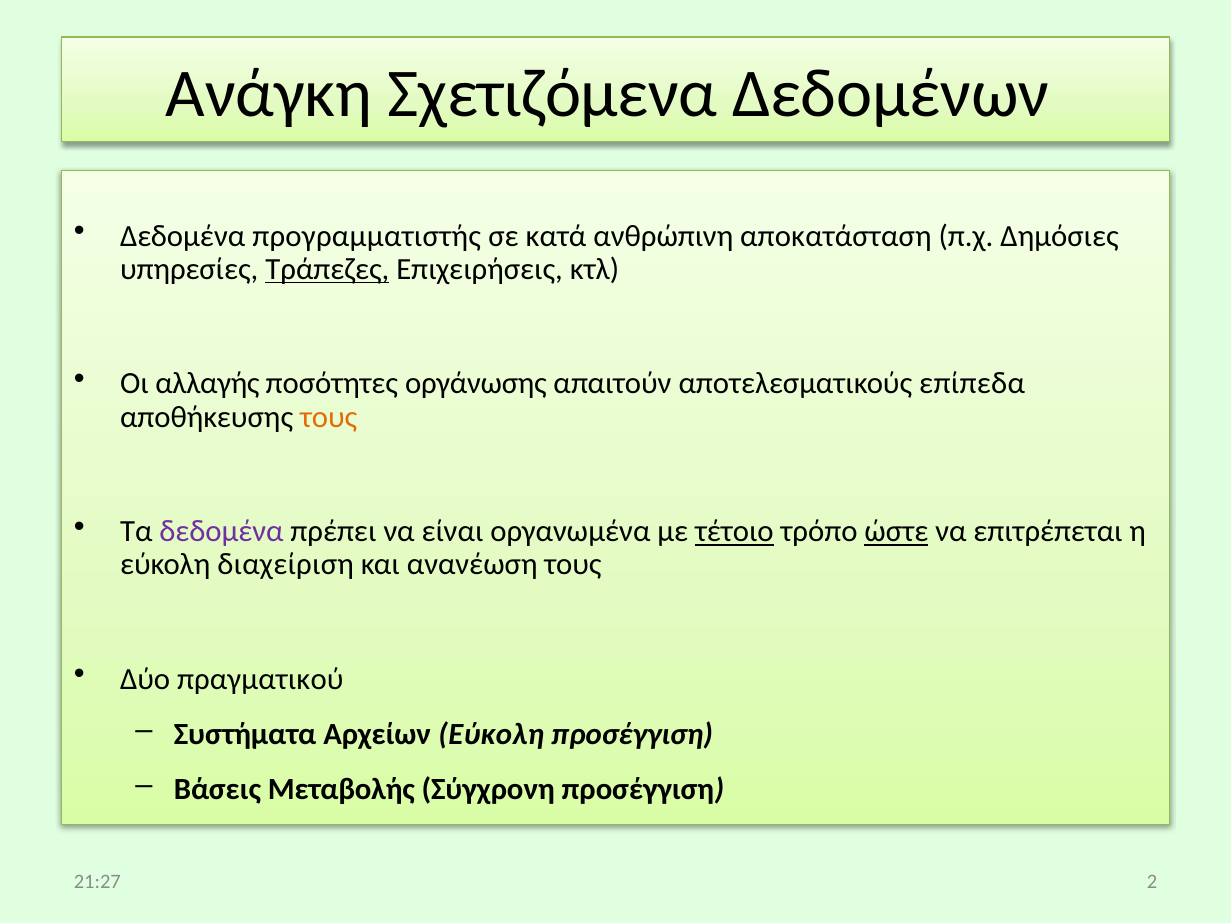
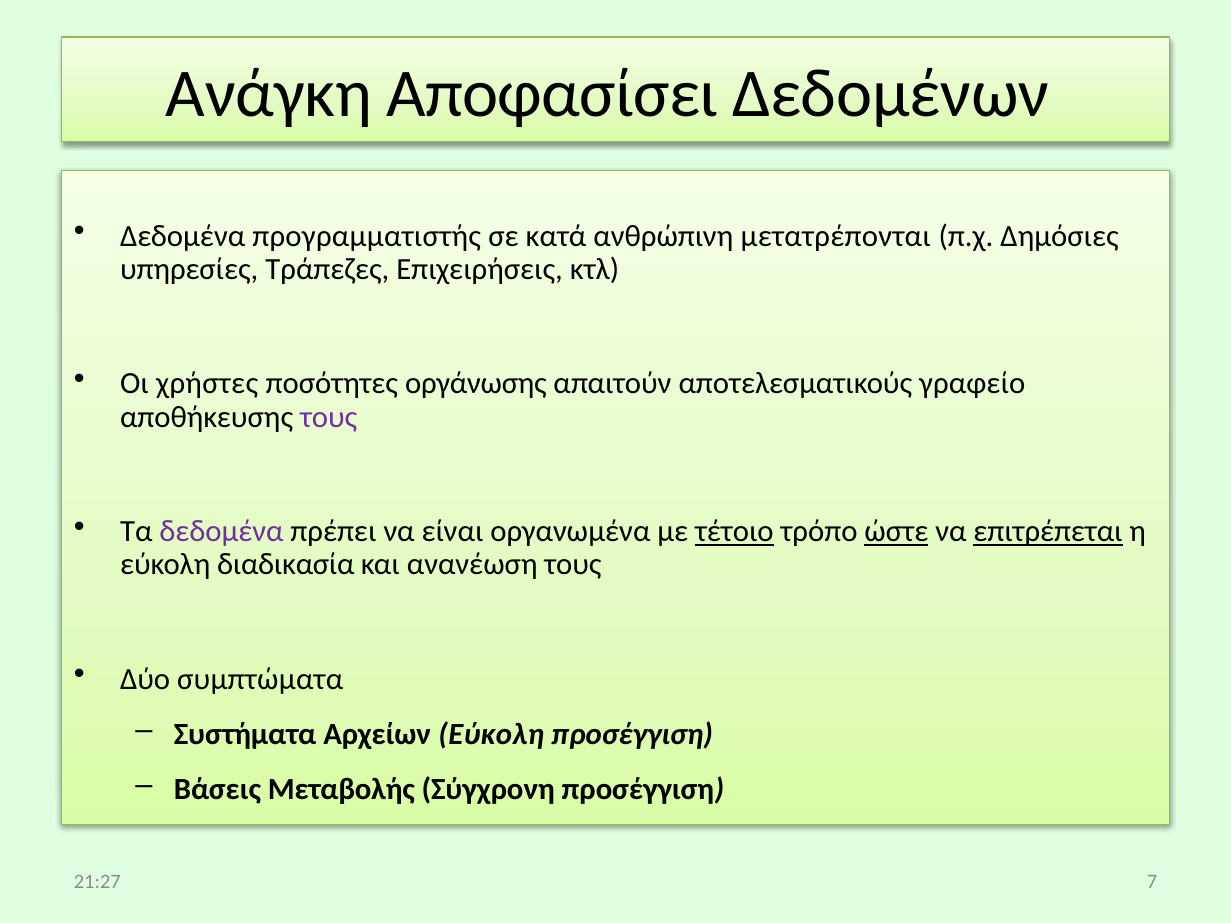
Σχετιζόμενα: Σχετιζόμενα -> Αποφασίσει (552, 94)
αποκατάσταση: αποκατάσταση -> μετατρέπονται (836, 236)
Τράπεζες underline: present -> none (327, 269)
αλλαγής: αλλαγής -> χρήστες (207, 384)
επίπεδα: επίπεδα -> γραφείο (972, 384)
τους colour: orange -> purple (329, 417)
επιτρέπεται underline: none -> present (1048, 532)
διαχείριση: διαχείριση -> διαδικασία (286, 565)
πραγματικού: πραγματικού -> συμπτώματα (260, 679)
2: 2 -> 7 (1152, 881)
